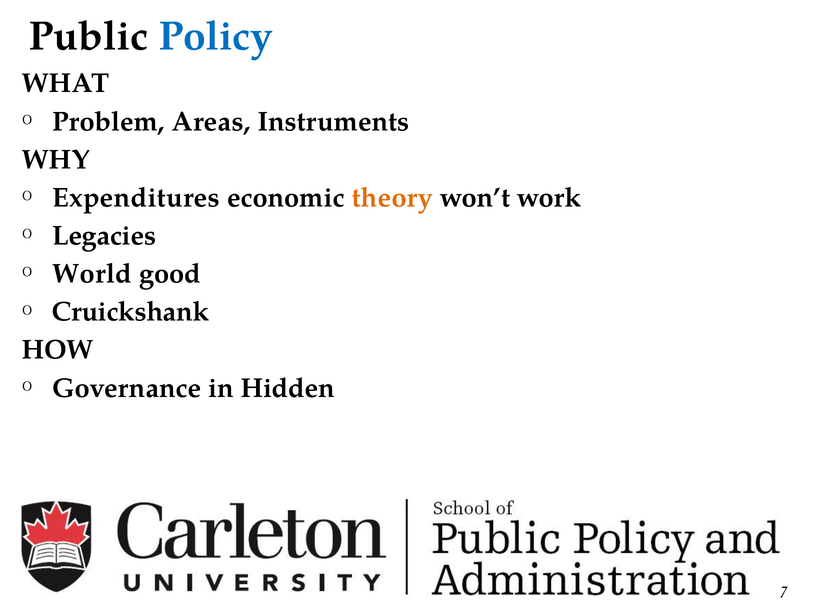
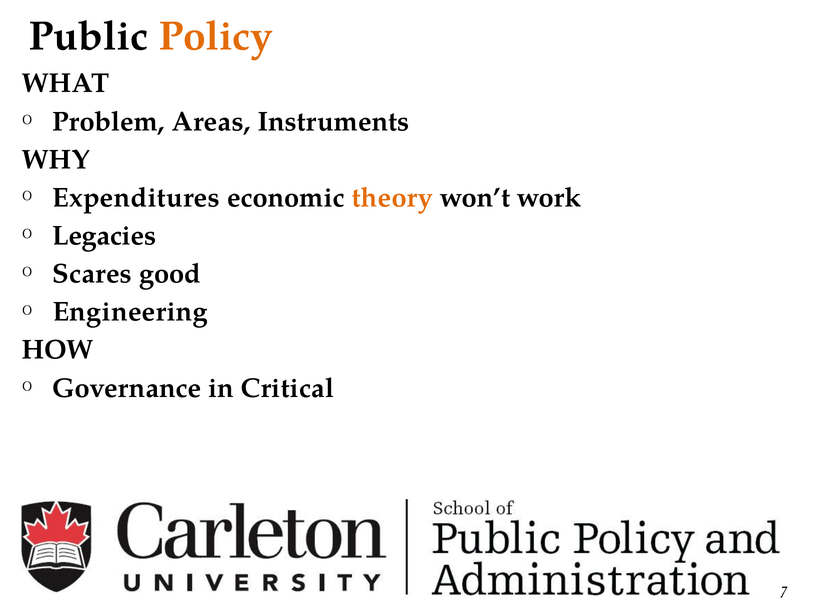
Policy colour: blue -> orange (216, 36)
World: World -> Scares (92, 274)
Cruickshank: Cruickshank -> Engineering (130, 312)
Hidden: Hidden -> Critical (288, 388)
